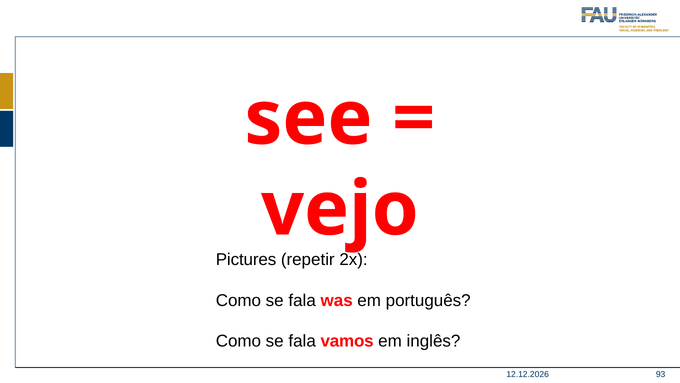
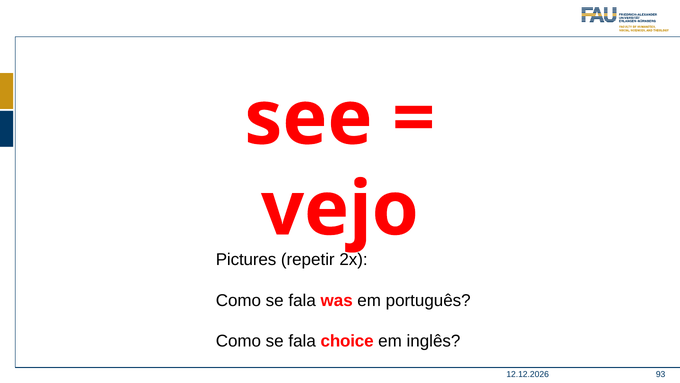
vamos: vamos -> choice (347, 341)
